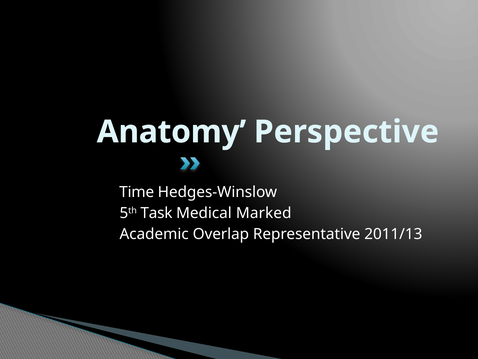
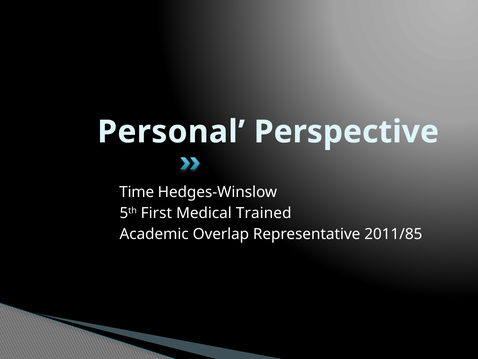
Anatomy: Anatomy -> Personal (171, 132)
Task: Task -> First (156, 213)
Marked: Marked -> Trained (264, 213)
2011/13: 2011/13 -> 2011/85 (393, 234)
